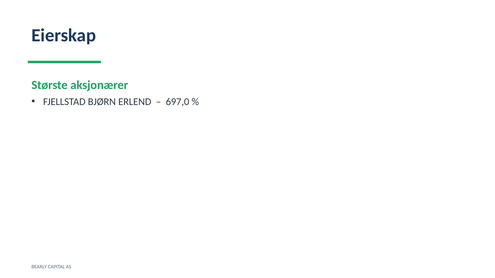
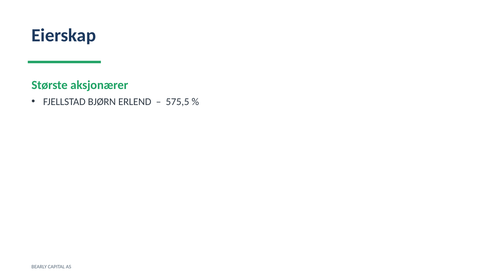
697,0: 697,0 -> 575,5 (178, 102)
